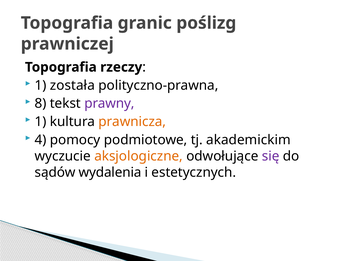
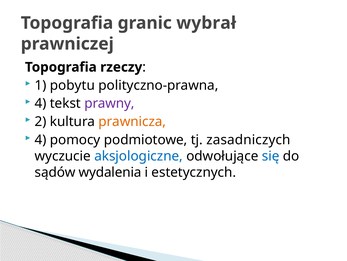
poślizg: poślizg -> wybrał (206, 23)
została: została -> pobytu (72, 85)
8: 8 -> 4 (41, 103)
1: 1 -> 2 (41, 121)
akademickim: akademickim -> zasadniczych (248, 139)
aksjologiczne colour: orange -> blue (139, 156)
się colour: purple -> blue (271, 156)
